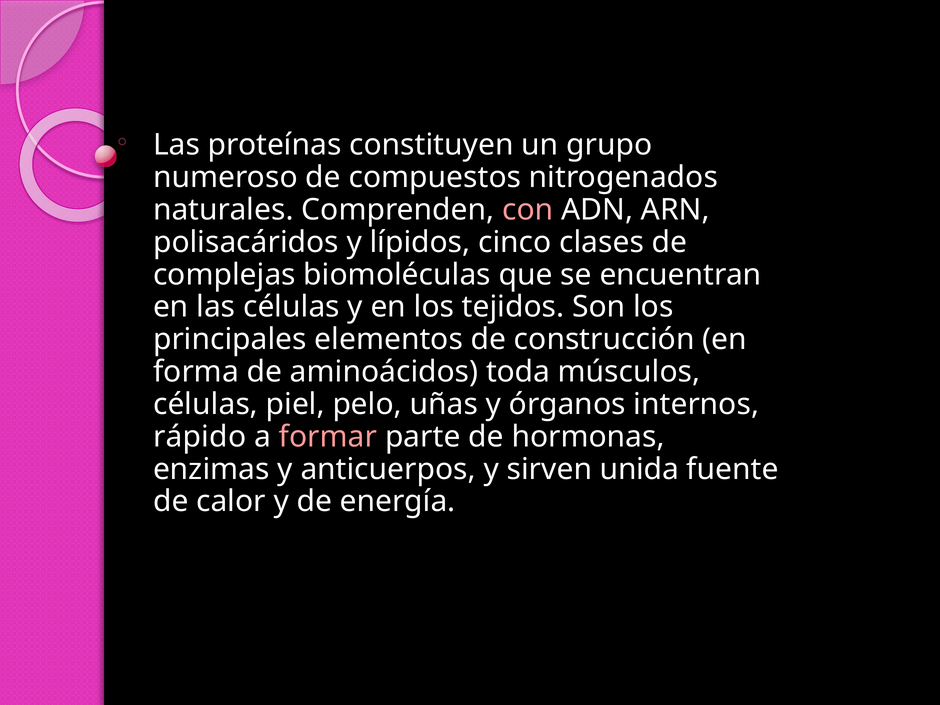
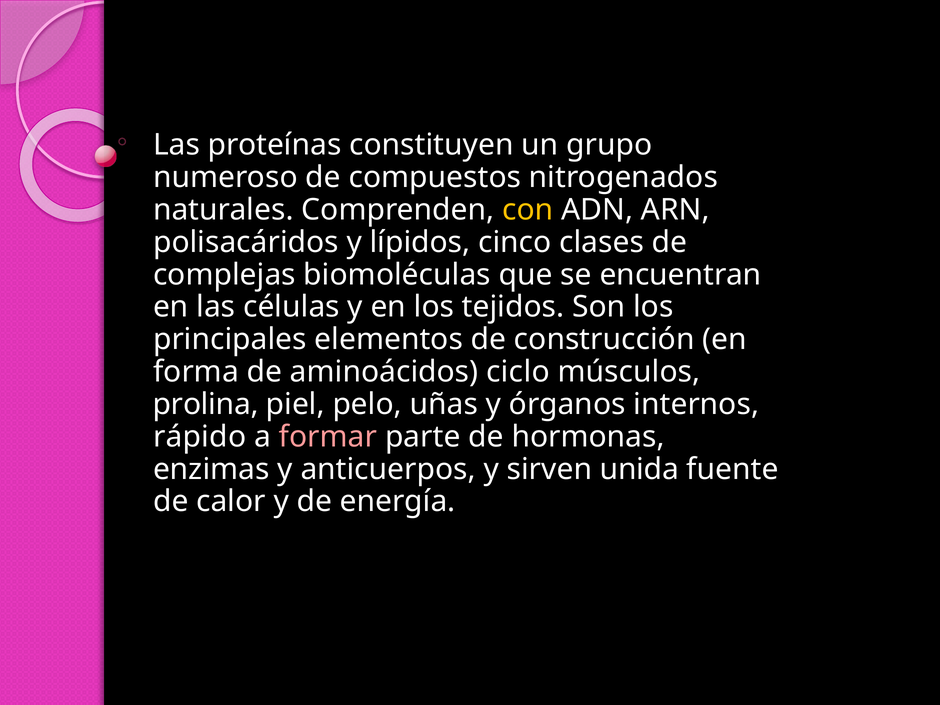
con colour: pink -> yellow (528, 210)
toda: toda -> ciclo (518, 372)
células: células -> prolina (206, 404)
